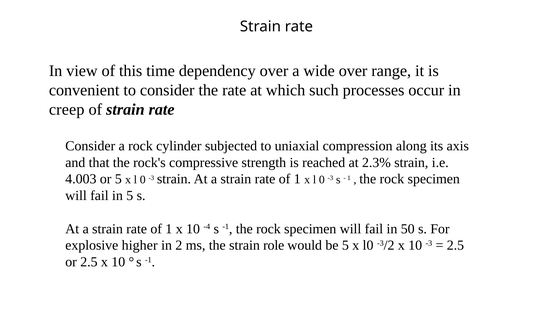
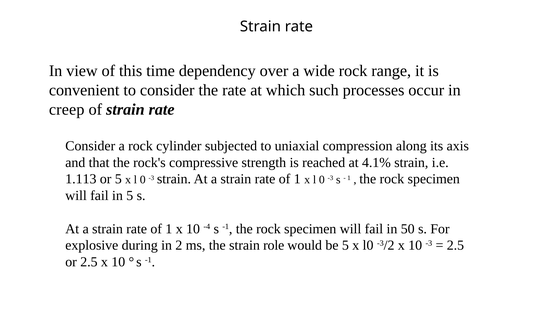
wide over: over -> rock (353, 71)
2.3%: 2.3% -> 4.1% (376, 162)
4.003: 4.003 -> 1.113 (81, 179)
higher: higher -> during (140, 245)
